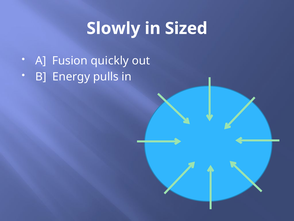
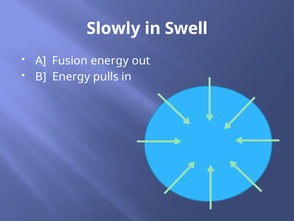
Sized: Sized -> Swell (186, 28)
Fusion quickly: quickly -> energy (110, 61)
